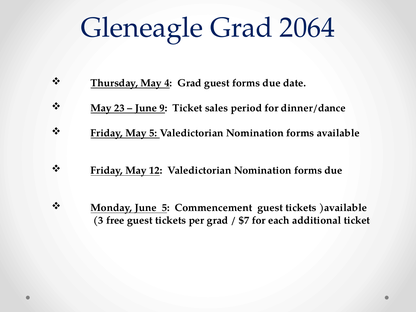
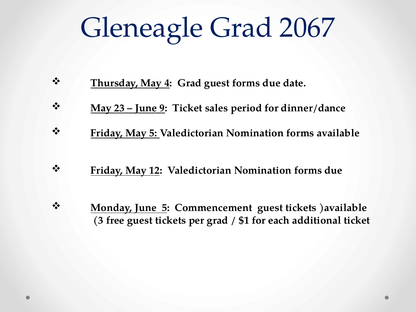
2064: 2064 -> 2067 (307, 28)
$7: $7 -> $1 (244, 220)
